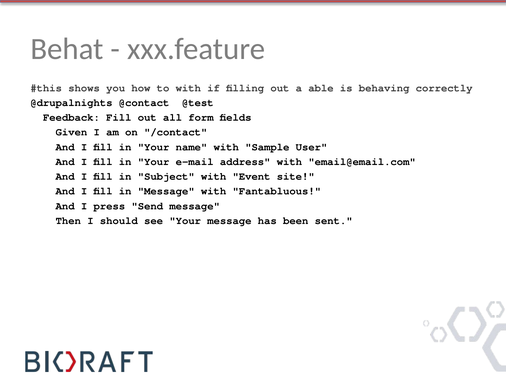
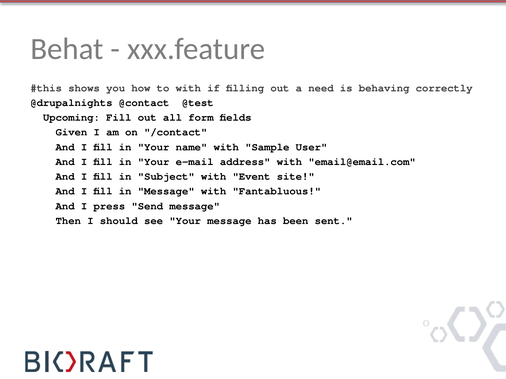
able: able -> need (321, 88)
Feedback: Feedback -> Upcoming (71, 118)
